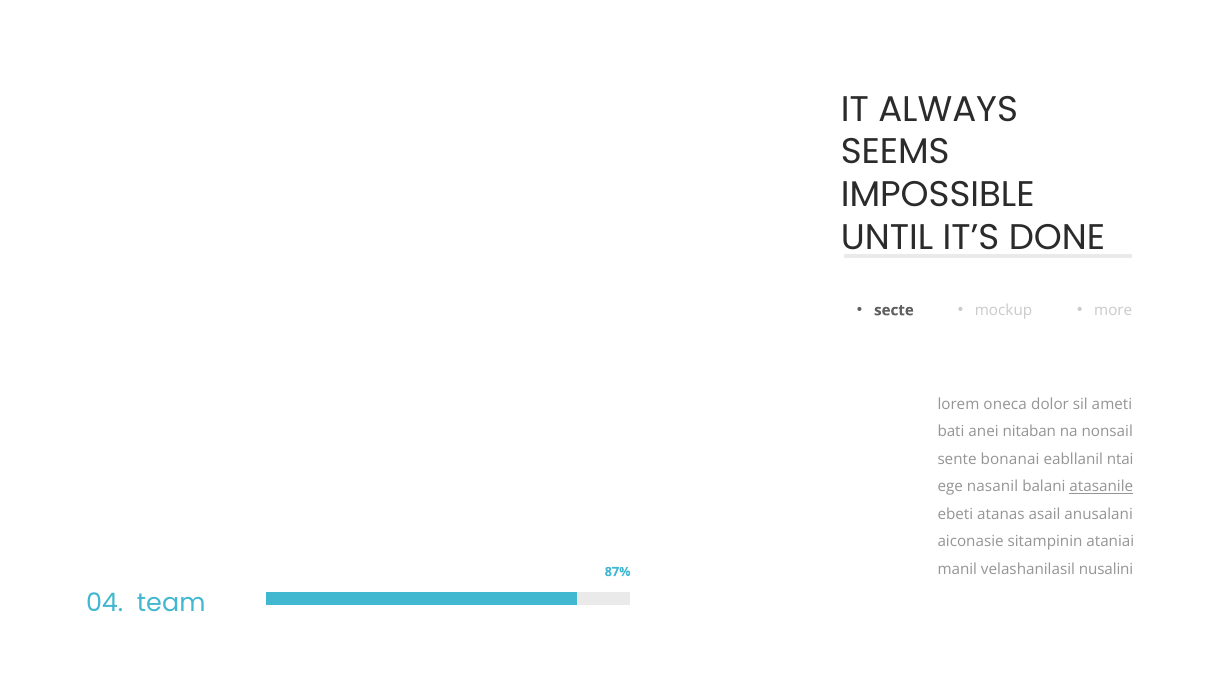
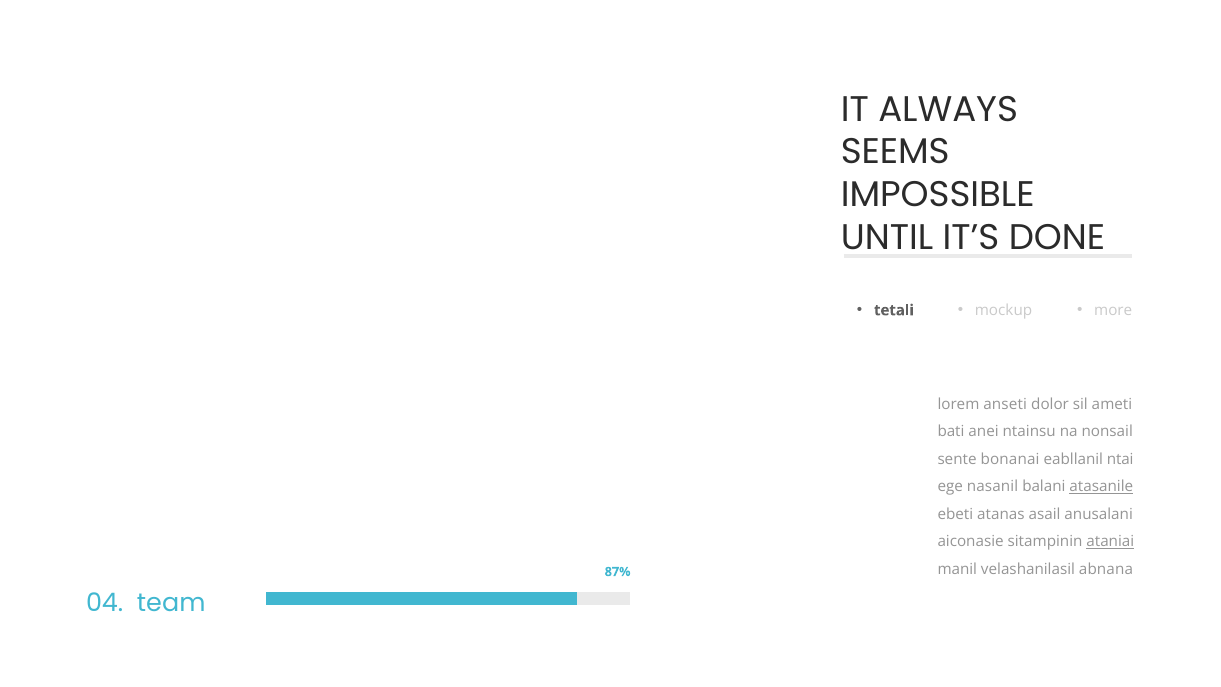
secte: secte -> tetali (894, 310)
oneca: oneca -> anseti (1005, 404)
nitaban: nitaban -> ntainsu (1029, 432)
ataniai underline: none -> present (1110, 541)
nusalini: nusalini -> abnana (1106, 569)
